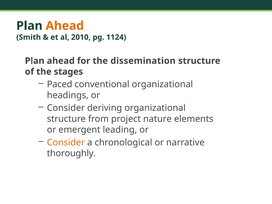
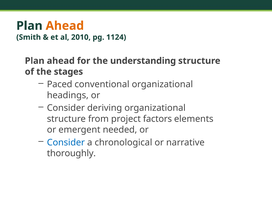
dissemination: dissemination -> understanding (143, 61)
nature: nature -> factors (157, 119)
leading: leading -> needed (120, 130)
Consider colour: orange -> blue (66, 142)
